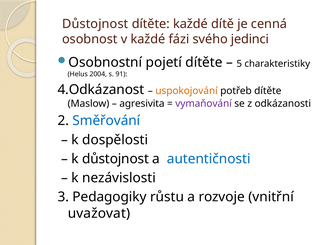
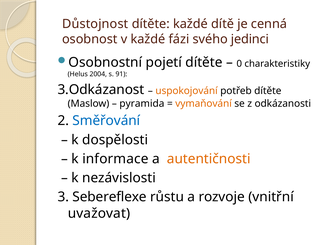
5: 5 -> 0 (239, 64)
4.Odkázanost: 4.Odkázanost -> 3.Odkázanost (101, 90)
agresivita: agresivita -> pyramida (142, 104)
vymaňování colour: purple -> orange (204, 104)
k důstojnost: důstojnost -> informace (115, 159)
autentičnosti colour: blue -> orange (209, 159)
Pedagogiky: Pedagogiky -> Sebereflexe (110, 197)
